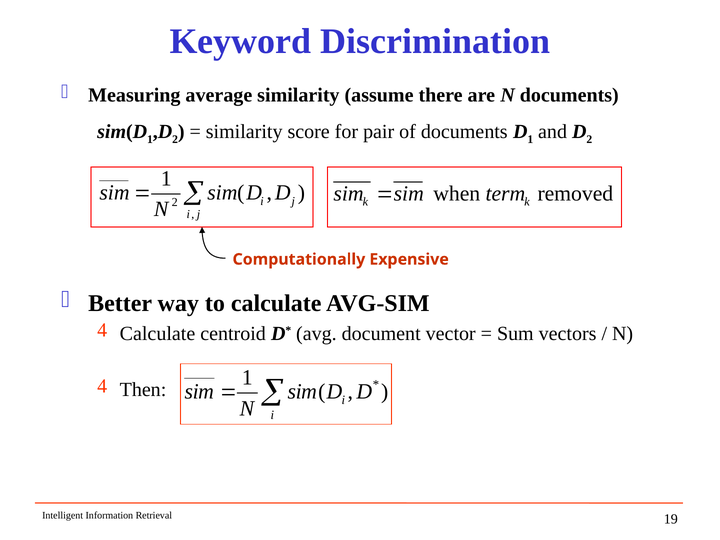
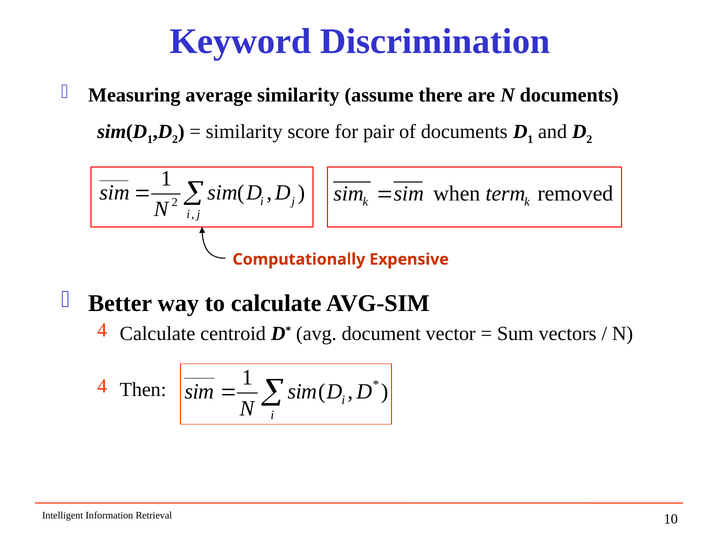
19: 19 -> 10 (671, 519)
